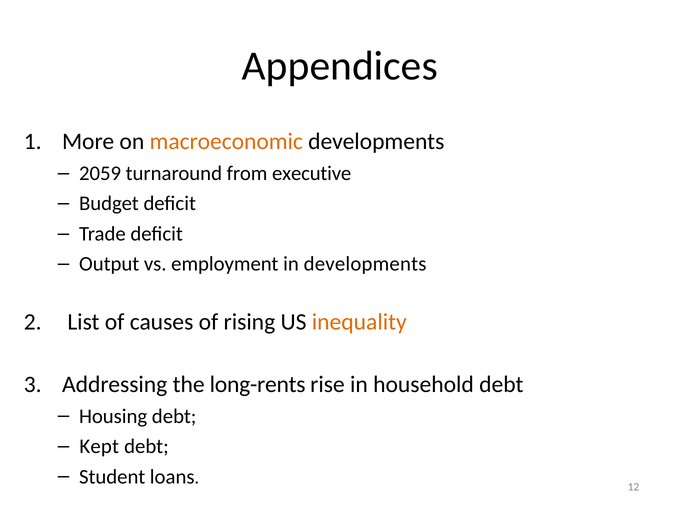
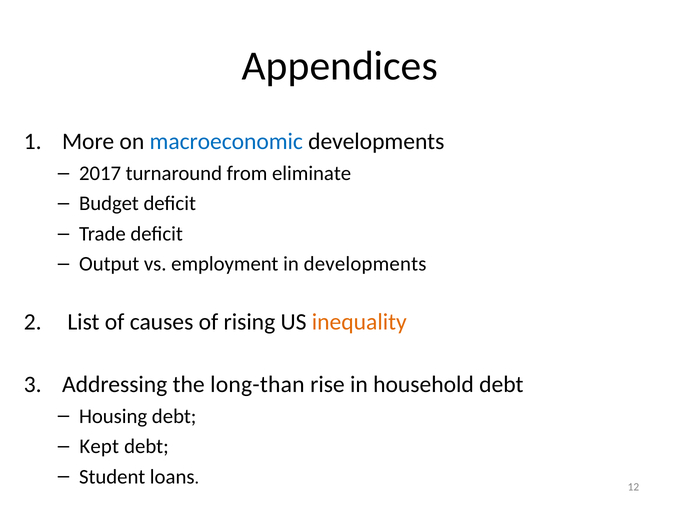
macroeconomic colour: orange -> blue (226, 142)
2059: 2059 -> 2017 (100, 173)
executive: executive -> eliminate (312, 173)
long-rents: long-rents -> long-than (257, 385)
